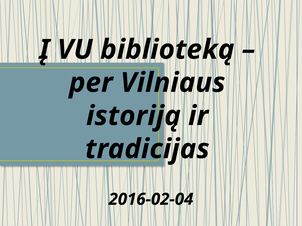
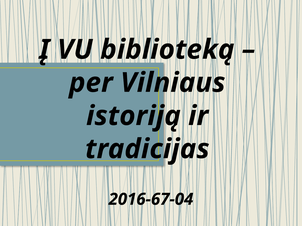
2016-02-04: 2016-02-04 -> 2016-67-04 (151, 200)
